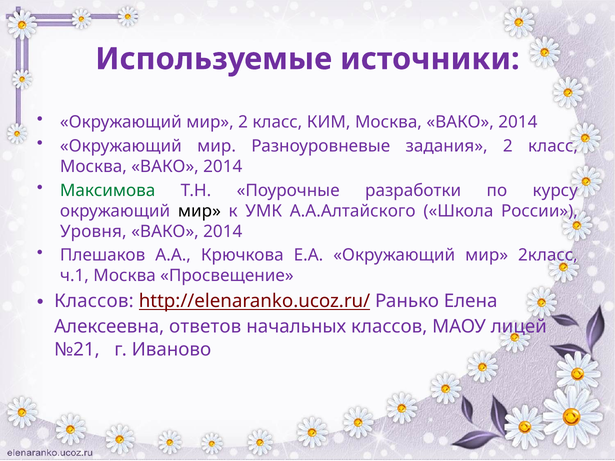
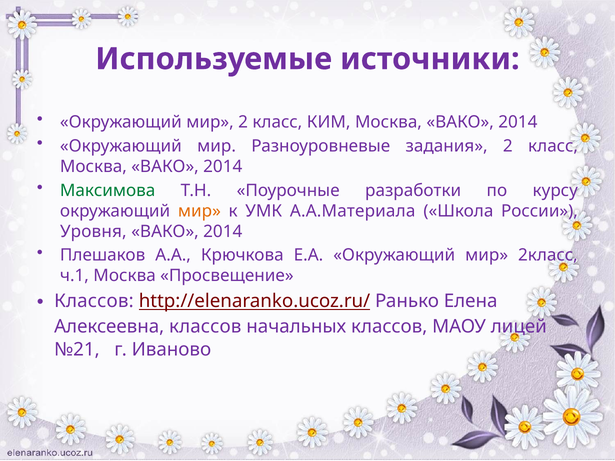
мир colour: black -> orange (199, 211)
А.А.Алтайского: А.А.Алтайского -> А.А.Материала (353, 211)
Алексеевна ответов: ответов -> классов (205, 327)
